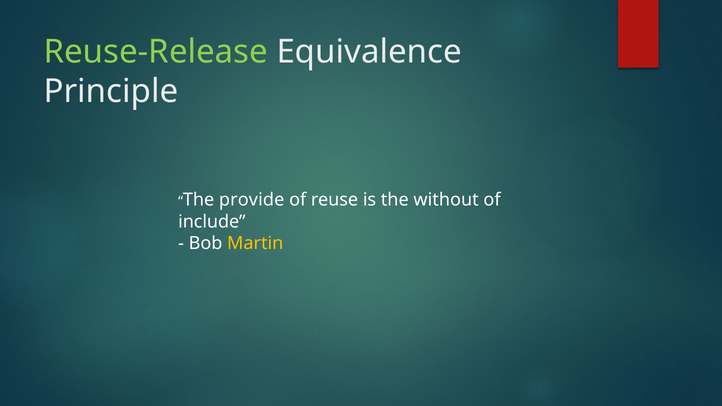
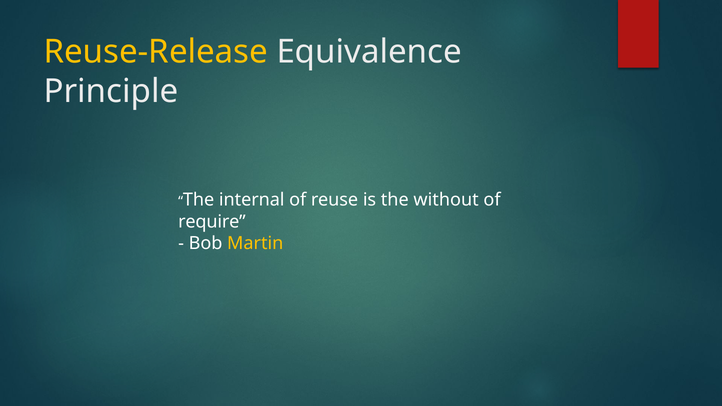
Reuse-Release colour: light green -> yellow (156, 52)
provide: provide -> internal (252, 200)
include: include -> require (212, 222)
